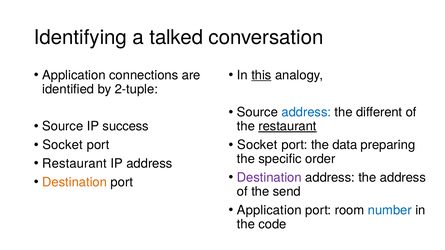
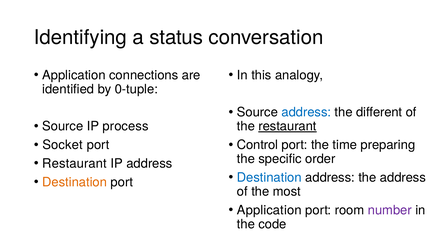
talked: talked -> status (176, 37)
this underline: present -> none (261, 75)
2-tuple: 2-tuple -> 0-tuple (136, 89)
success: success -> process (126, 126)
Socket: Socket -> Control (258, 145)
data: data -> time (345, 145)
Destination colour: purple -> blue (269, 178)
send: send -> most (287, 192)
number colour: blue -> purple (390, 210)
